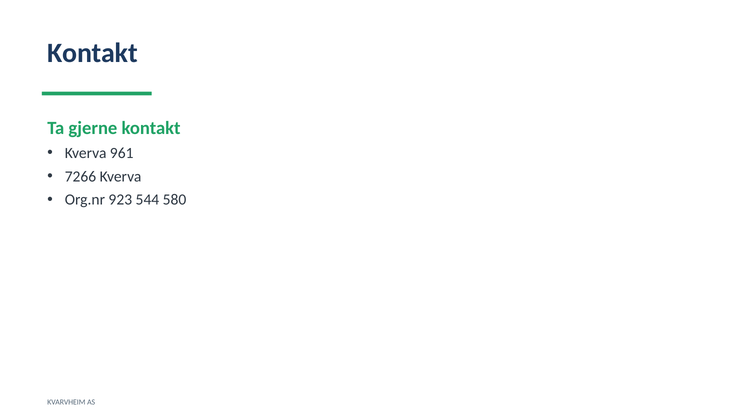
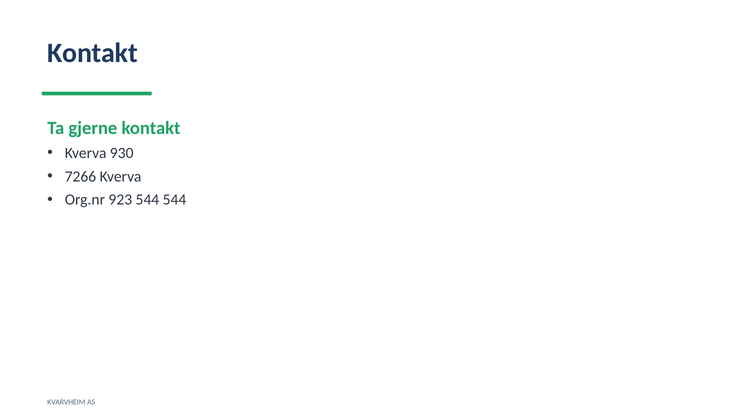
961: 961 -> 930 (122, 153)
544 580: 580 -> 544 (175, 200)
